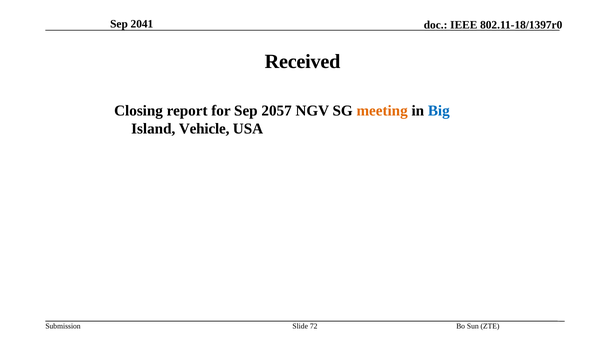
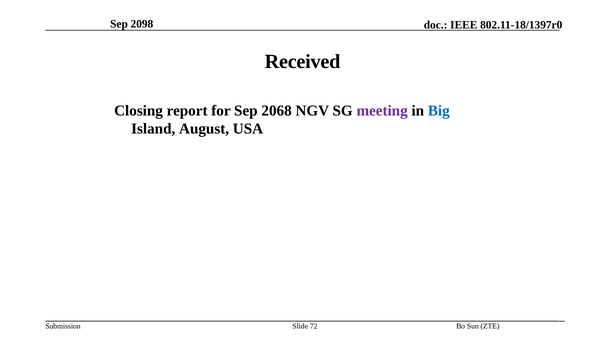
2041: 2041 -> 2098 (142, 24)
2057: 2057 -> 2068 (277, 111)
meeting colour: orange -> purple (382, 111)
Vehicle: Vehicle -> August (204, 129)
